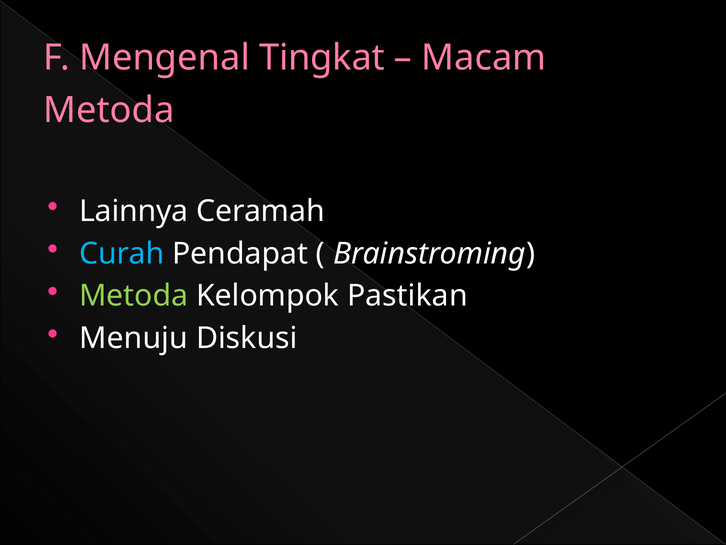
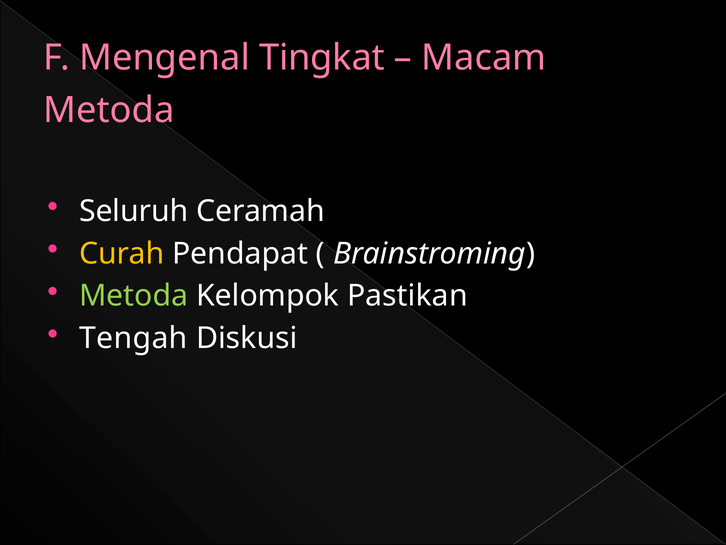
Lainnya: Lainnya -> Seluruh (134, 211)
Curah colour: light blue -> yellow (122, 253)
Menuju: Menuju -> Tengah (133, 338)
